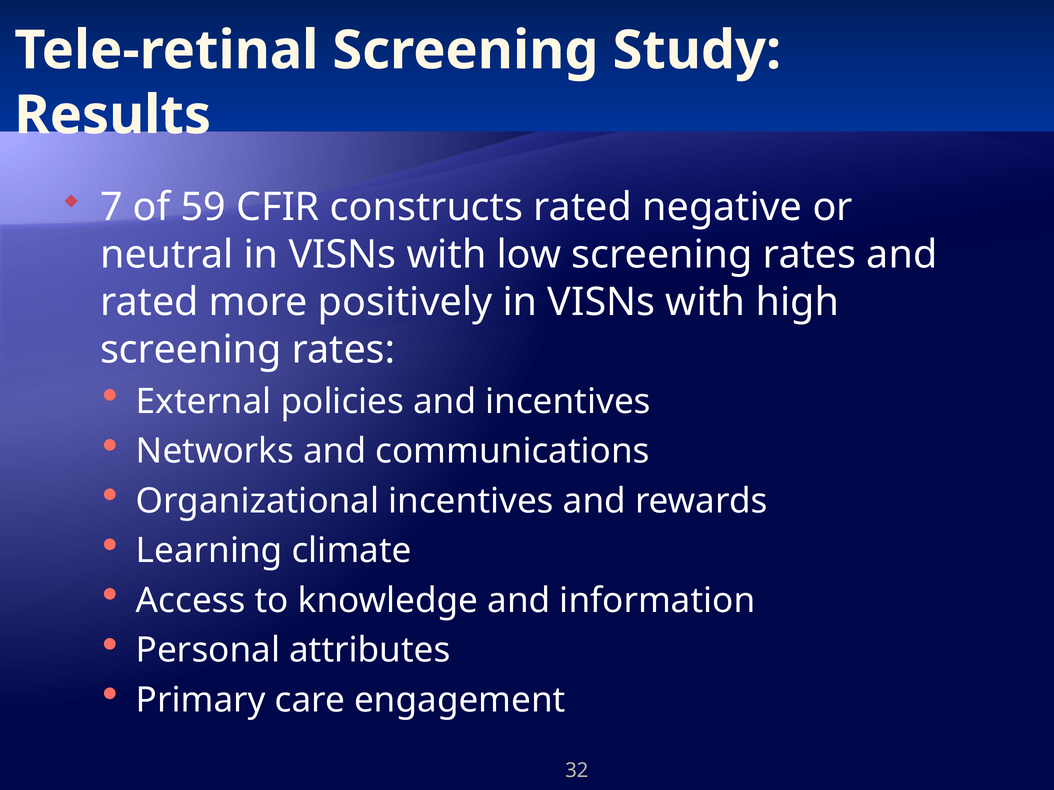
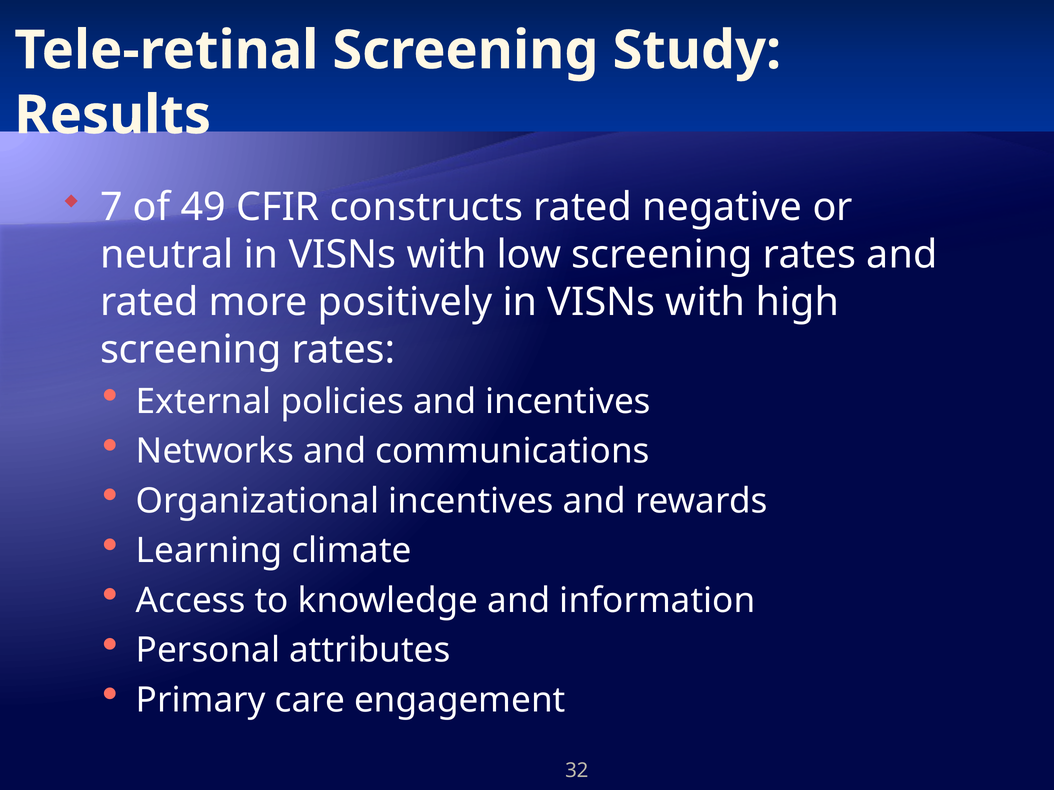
59: 59 -> 49 (203, 207)
